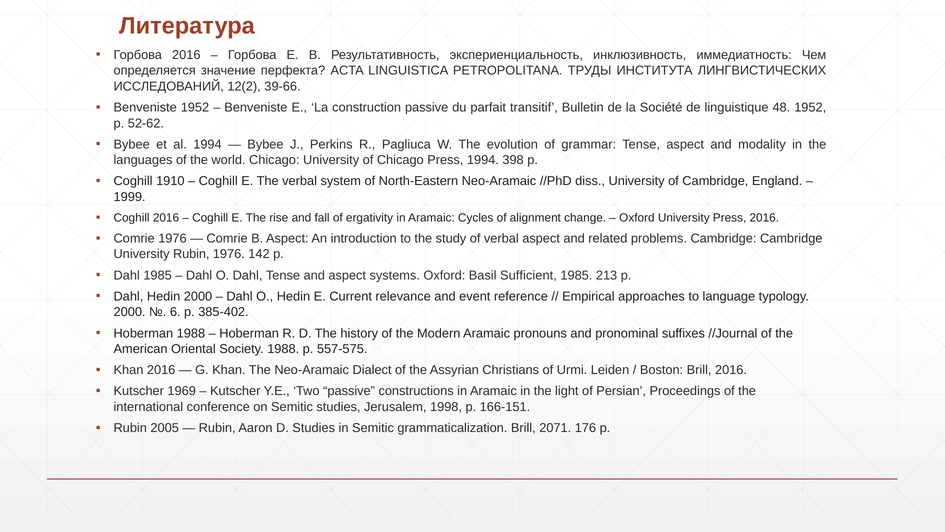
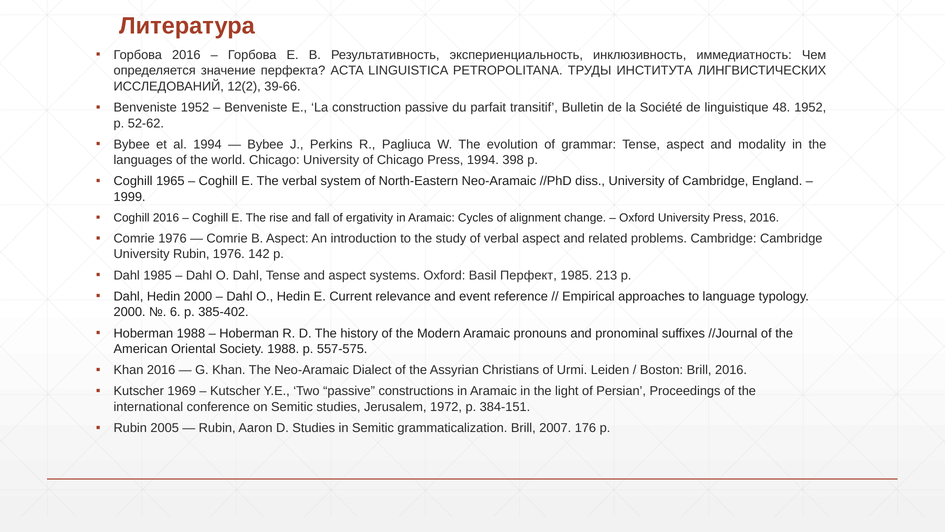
1910: 1910 -> 1965 (170, 181)
Sufficient: Sufficient -> Перфект (528, 275)
1998: 1998 -> 1972 (446, 407)
166-151: 166-151 -> 384-151 (505, 407)
2071: 2071 -> 2007 (555, 428)
